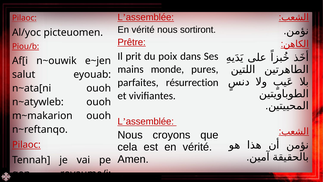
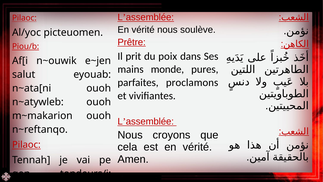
sortiront: sortiront -> soulève (198, 30)
résurrection: résurrection -> proclamons (192, 82)
royaume/i: royaume/i -> tondeurs/i (86, 174)
